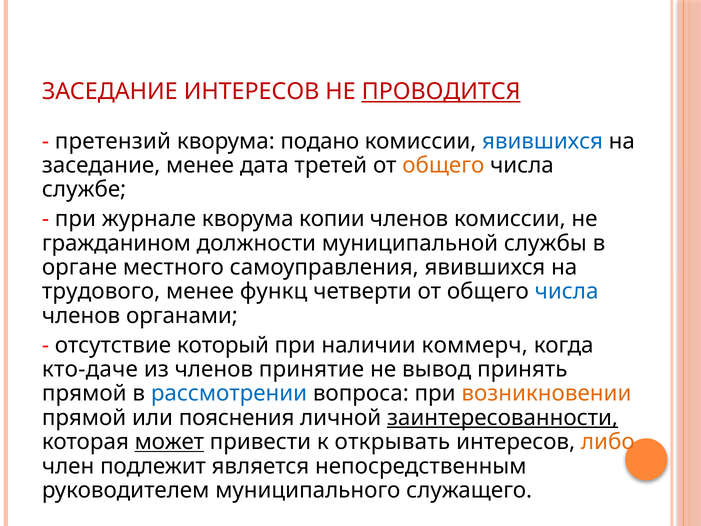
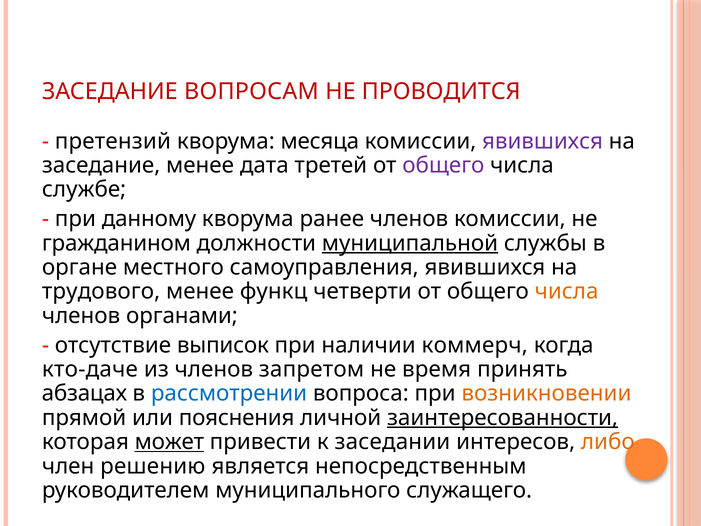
ЗАСЕДАНИЕ ИНТЕРЕСОВ: ИНТЕРЕСОВ -> ВОПРОСАМ (251, 92)
ПРОВОДИТСЯ underline: present -> none (441, 92)
подано: подано -> месяца (320, 141)
явившихся colour: blue -> purple (543, 141)
общего colour: orange -> purple (443, 165)
журнале: журнале -> данному (149, 219)
копии: копии -> ранее (332, 219)
муниципальной underline: none -> present (410, 243)
числа colour: blue -> orange (567, 291)
который: который -> выписок (223, 345)
принятие: принятие -> запретом (311, 369)
вывод: вывод -> время (437, 369)
прямой: прямой -> абзацах (84, 393)
открывать: открывать -> заседании (392, 442)
подлежит: подлежит -> решению (153, 466)
